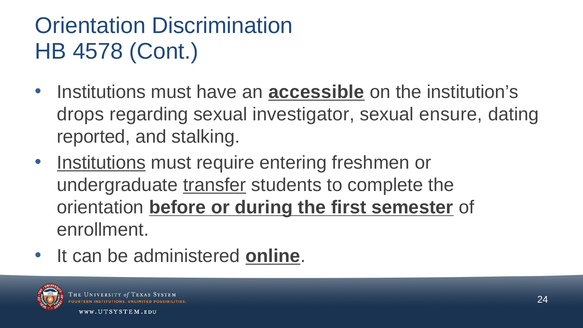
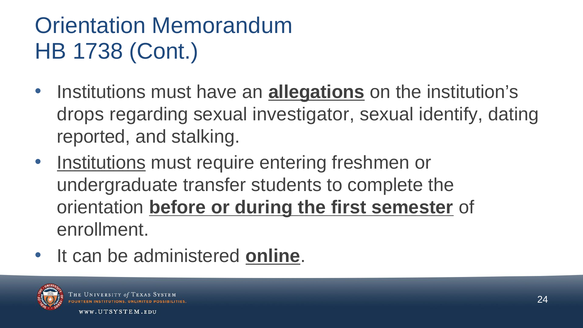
Discrimination: Discrimination -> Memorandum (222, 26)
4578: 4578 -> 1738 (98, 52)
accessible: accessible -> allegations (316, 92)
ensure: ensure -> identify (451, 114)
transfer underline: present -> none (215, 185)
